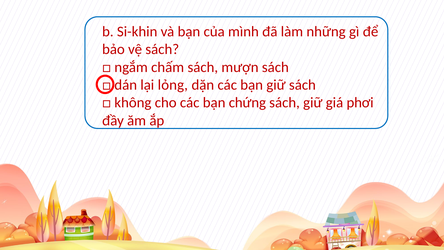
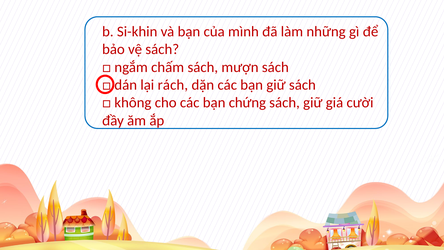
lỏng: lỏng -> rách (173, 85)
phơi: phơi -> cười (360, 103)
